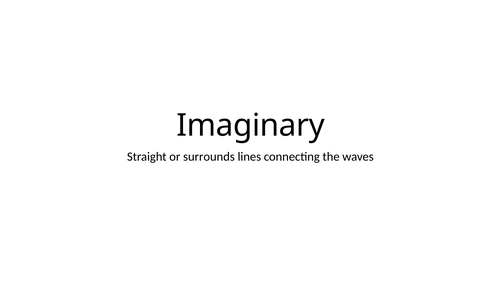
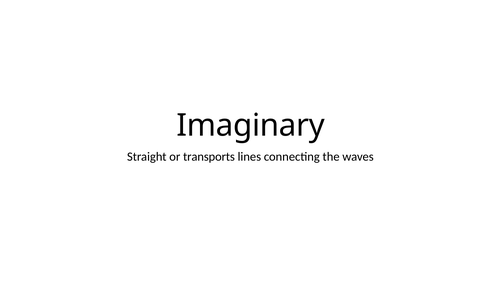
surrounds: surrounds -> transports (209, 157)
